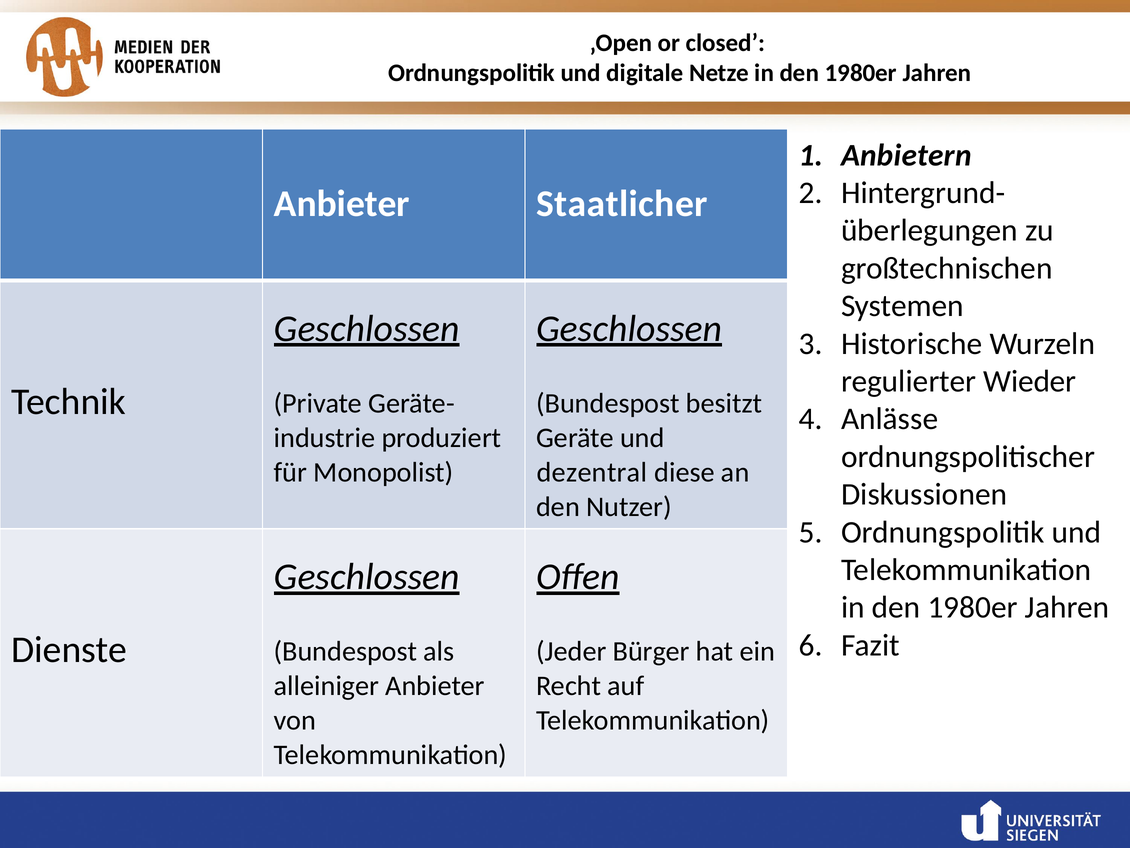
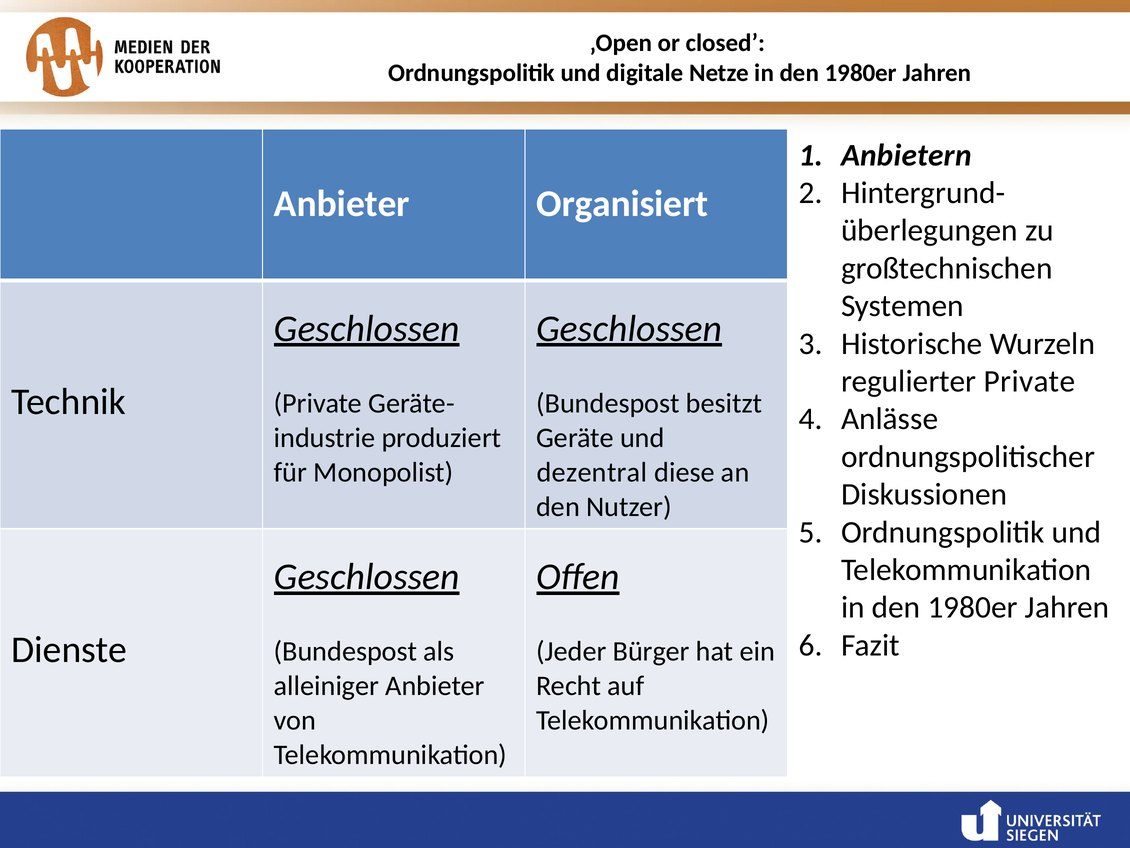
Staatlicher: Staatlicher -> Organisiert (622, 203)
regulierter Wieder: Wieder -> Private (1030, 381)
